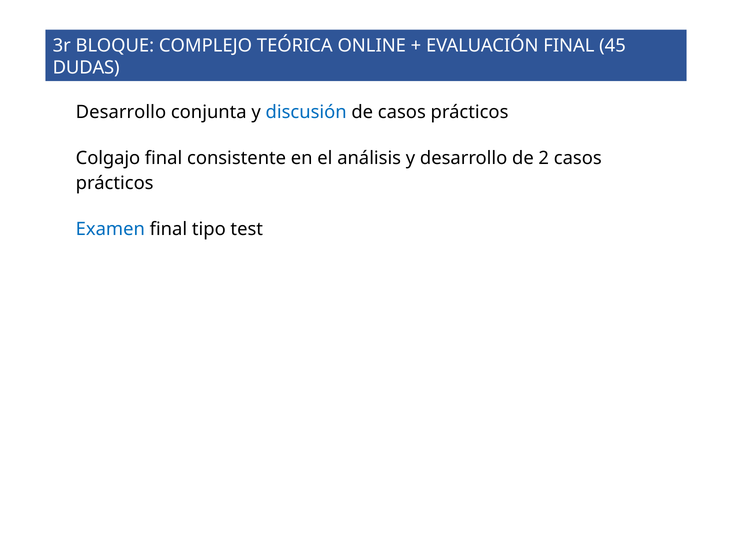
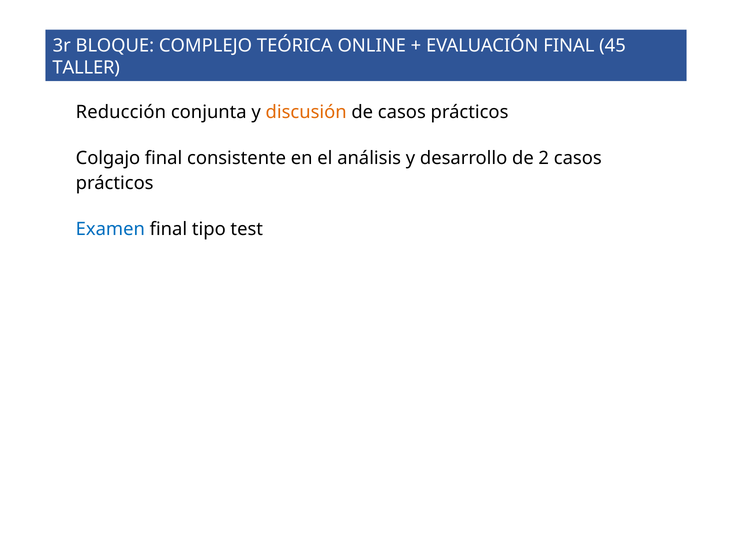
DUDAS: DUDAS -> TALLER (86, 68)
Desarrollo: Desarrollo -> Reducción (121, 112)
discusión colour: blue -> orange (306, 112)
